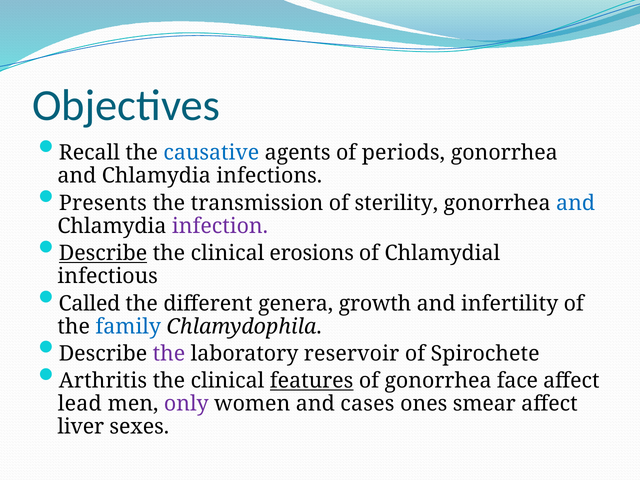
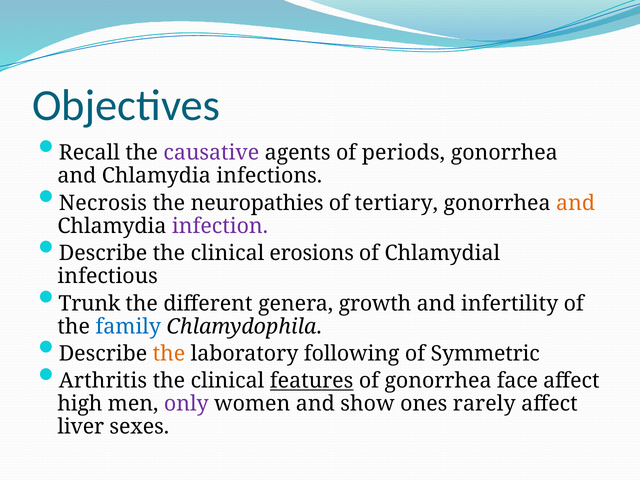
causative colour: blue -> purple (211, 153)
Presents: Presents -> Necrosis (103, 203)
transmission: transmission -> neuropathies (257, 203)
sterility: sterility -> tertiary (396, 203)
and colour: blue -> orange (576, 203)
Describe underline: present -> none (103, 253)
Called: Called -> Trunk (89, 303)
the colour: purple -> orange (169, 354)
reservoir: reservoir -> following (352, 354)
Spirochete: Spirochete -> Symmetric (485, 354)
lead: lead -> high (80, 404)
cases: cases -> show (367, 404)
smear: smear -> rarely (484, 404)
